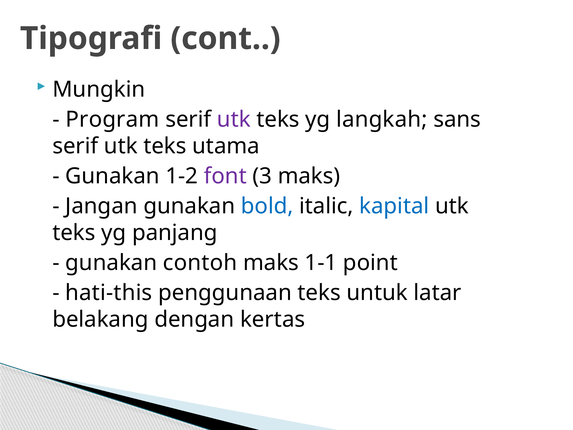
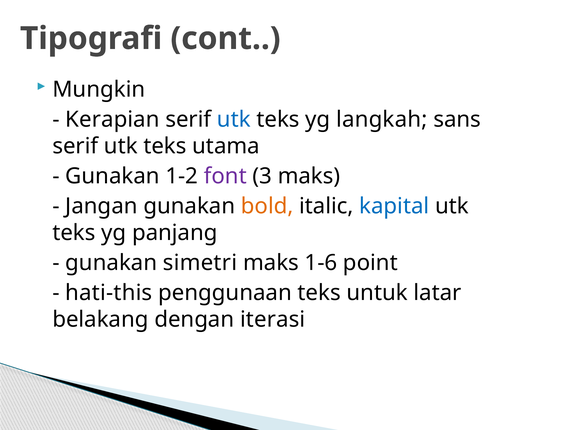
Program: Program -> Kerapian (112, 119)
utk colour: purple -> blue (234, 119)
bold colour: blue -> orange (267, 206)
contoh: contoh -> simetri (200, 263)
1-1: 1-1 -> 1-6 (321, 263)
kertas: kertas -> iterasi (273, 319)
